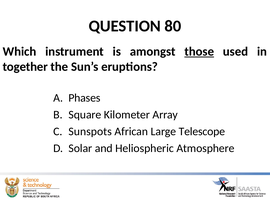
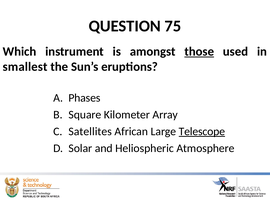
80: 80 -> 75 (173, 26)
together: together -> smallest (25, 67)
Sunspots: Sunspots -> Satellites (90, 132)
Telescope underline: none -> present (202, 132)
